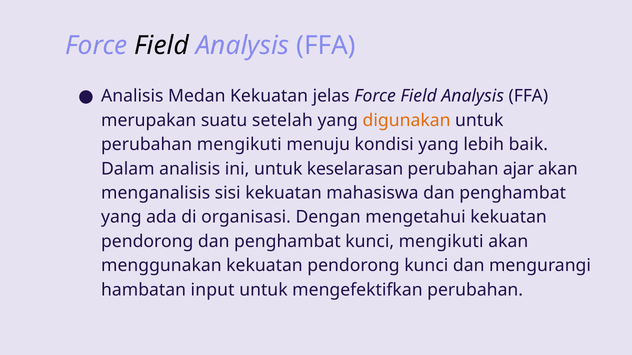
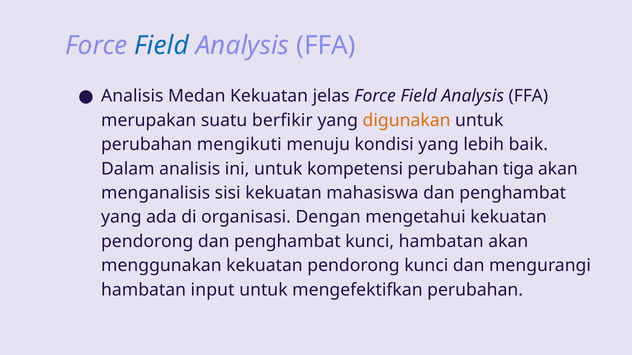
Field colour: black -> blue (162, 45)
setelah: setelah -> berfikir (282, 121)
keselarasan: keselarasan -> kompetensi (355, 169)
ajar: ajar -> tiga (518, 169)
kunci mengikuti: mengikuti -> hambatan (441, 242)
